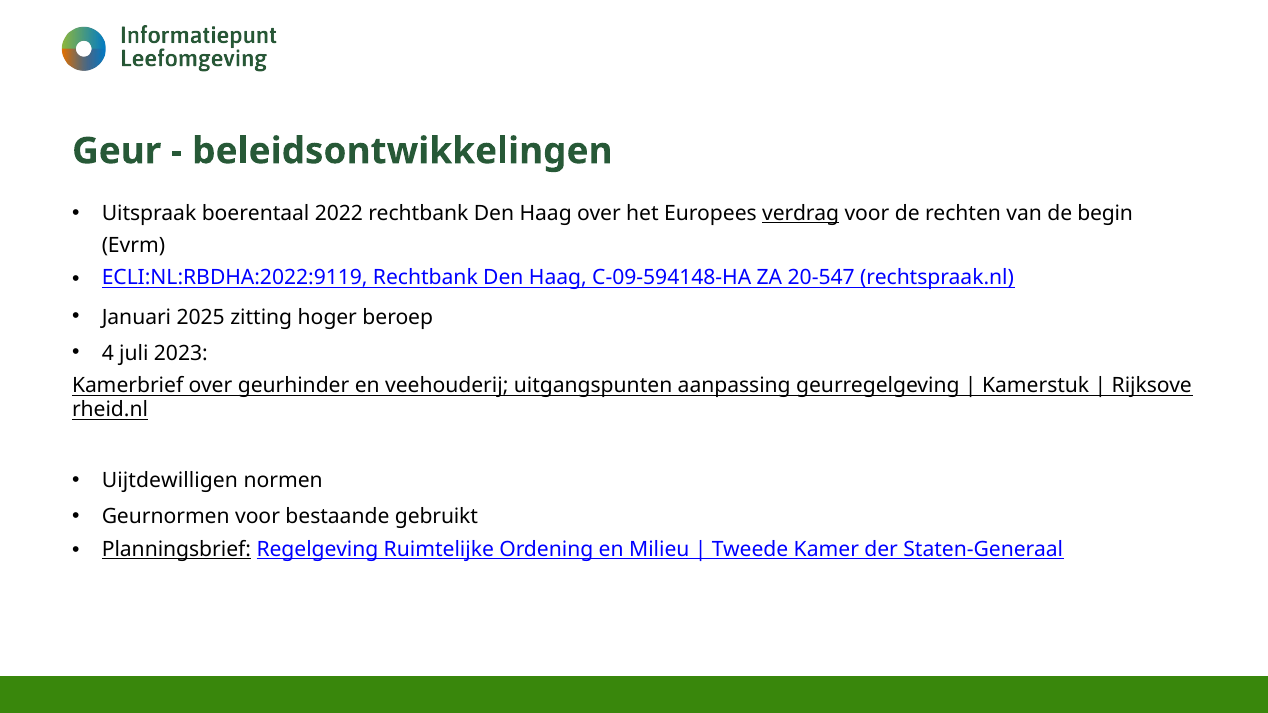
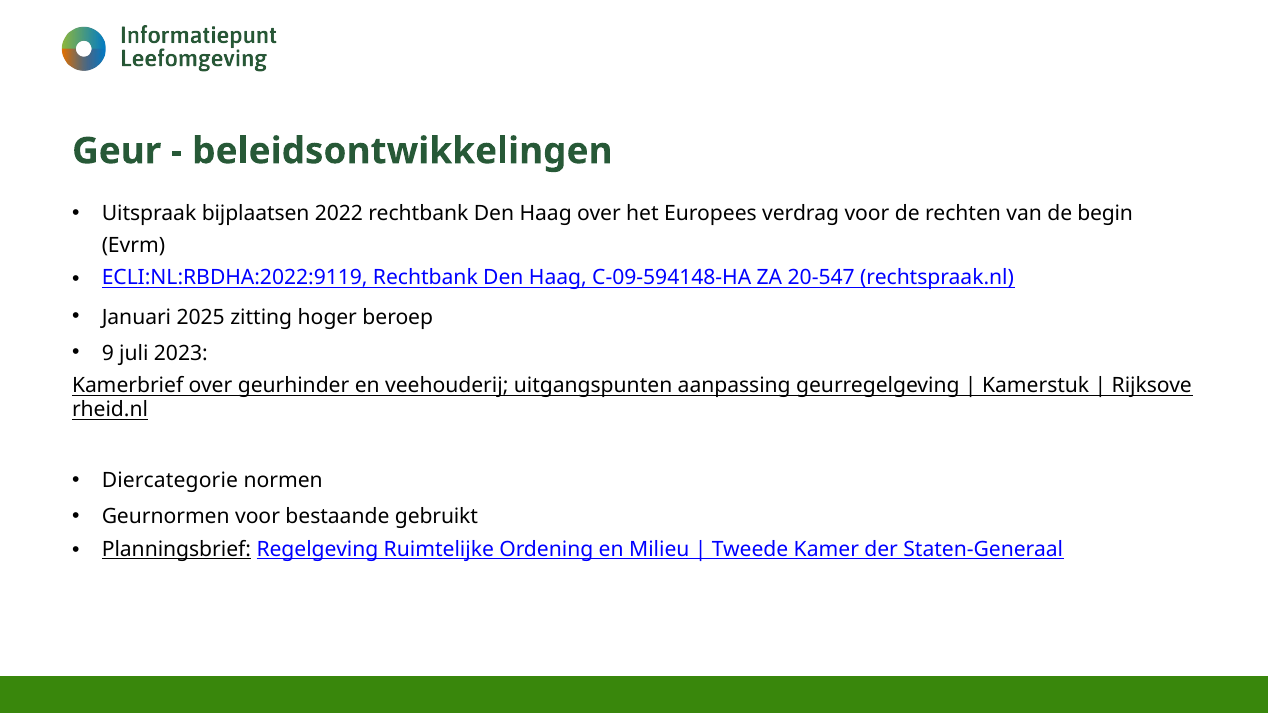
boerentaal: boerentaal -> bijplaatsen (256, 214)
verdrag underline: present -> none (801, 214)
4: 4 -> 9 (108, 353)
Uijtdewilligen: Uijtdewilligen -> Diercategorie (170, 481)
